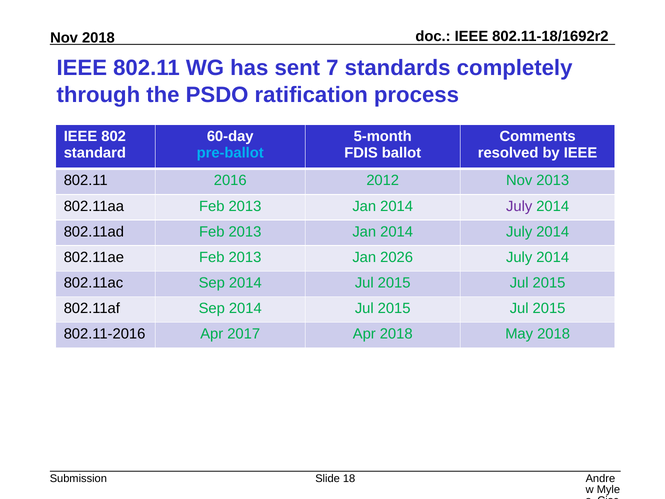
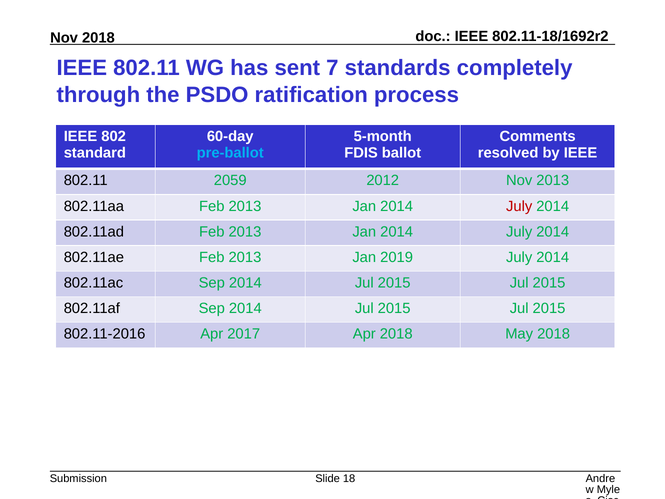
2016: 2016 -> 2059 (230, 180)
July colour: purple -> red (519, 206)
2026: 2026 -> 2019 (397, 257)
